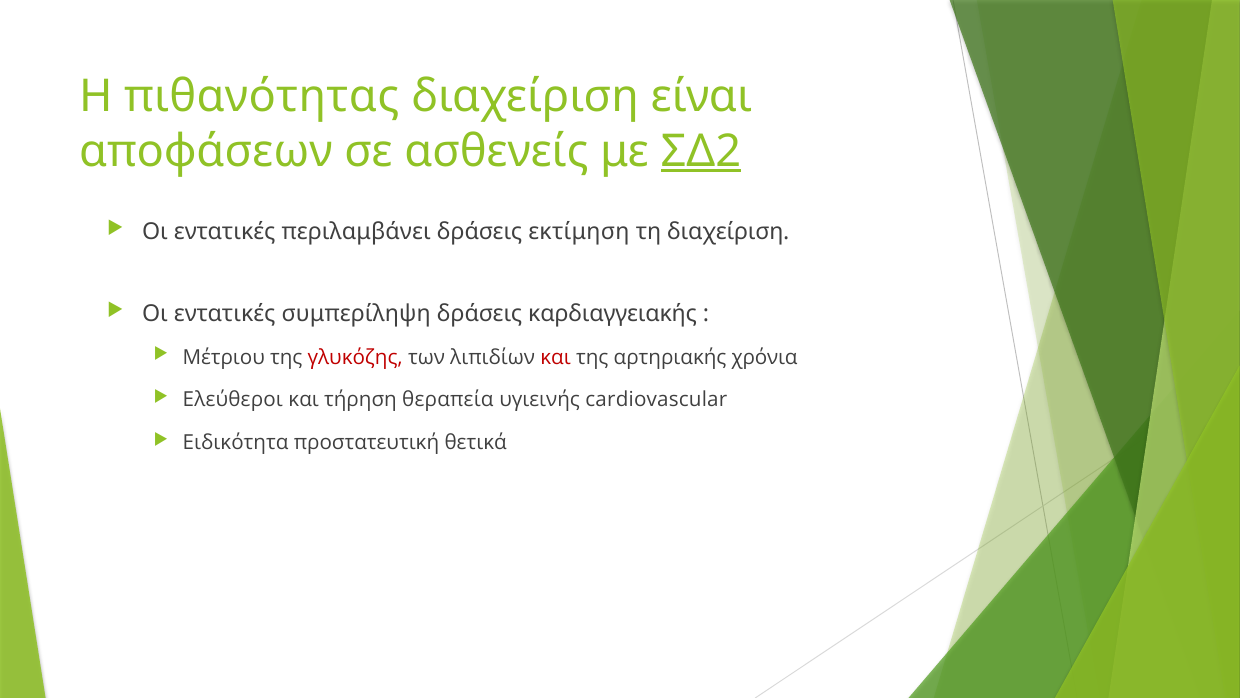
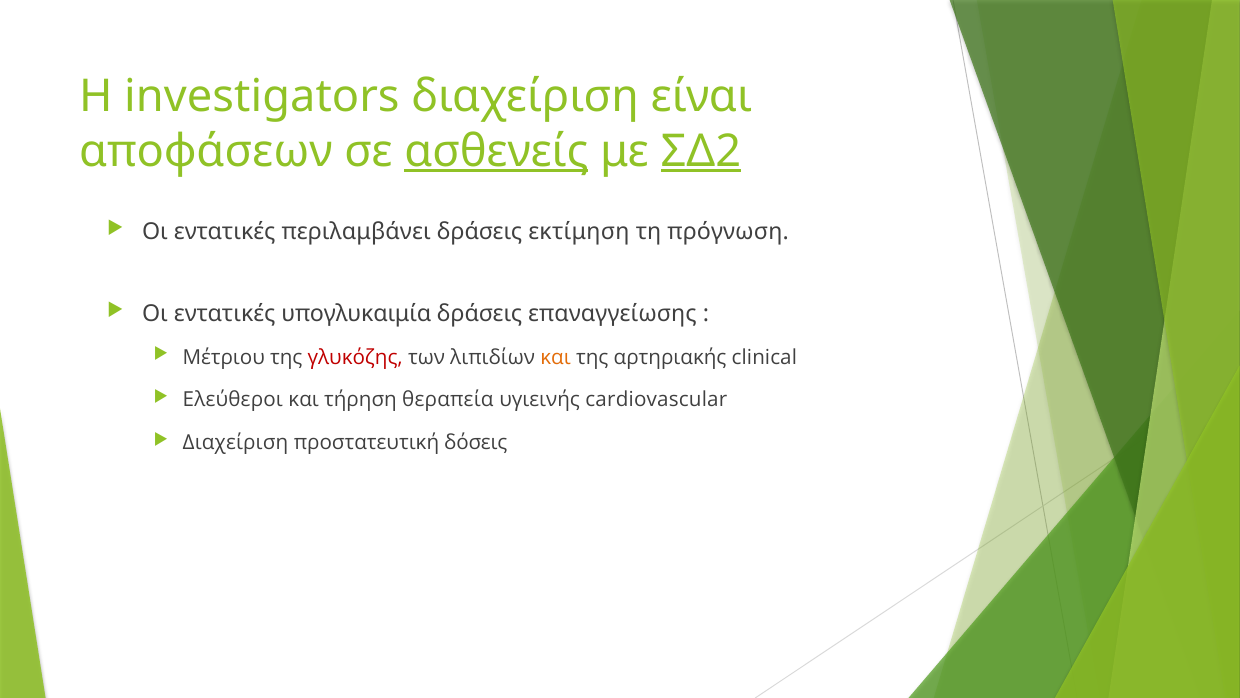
πιθανότητας: πιθανότητας -> investigators (262, 97)
ασθενείς underline: none -> present (496, 151)
τη διαχείριση: διαχείριση -> πρόγνωση (728, 232)
συμπερίληψη: συμπερίληψη -> υπογλυκαιμία (356, 313)
καρδιαγγειακής: καρδιαγγειακής -> επαναγγείωσης (612, 313)
και colour: red -> orange (556, 357)
χρόνια: χρόνια -> clinical (764, 357)
Ειδικότητα: Ειδικότητα -> Διαχείριση (235, 442)
θετικά: θετικά -> δόσεις (476, 442)
